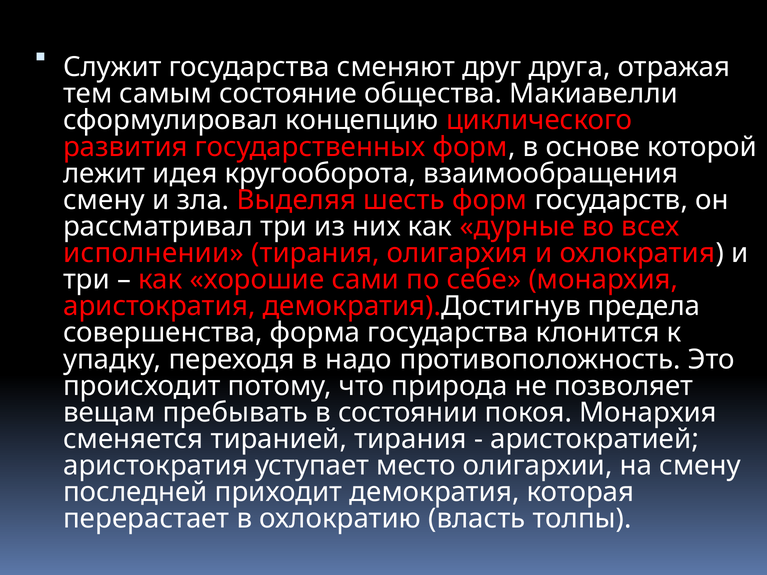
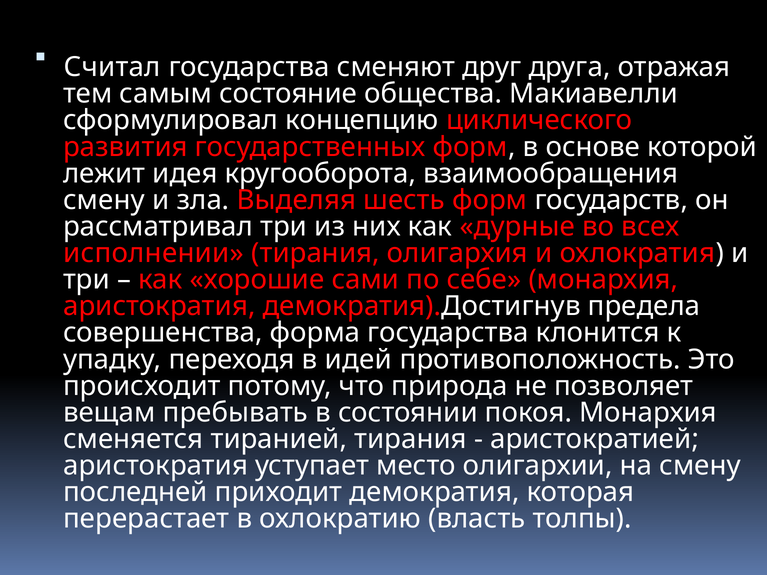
Служит: Служит -> Считал (112, 67)
надо: надо -> идей (359, 360)
